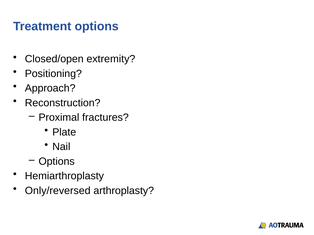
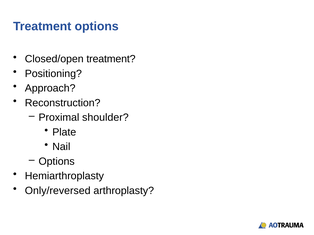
Closed/open extremity: extremity -> treatment (111, 59)
fractures: fractures -> shoulder (105, 118)
